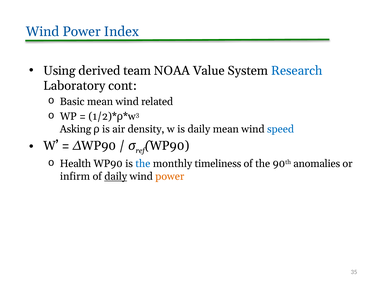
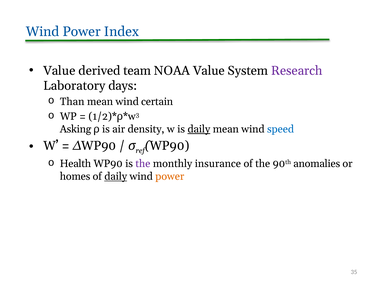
Using: Using -> Value (59, 71)
Research colour: blue -> purple (297, 71)
cont: cont -> days (123, 86)
Basic: Basic -> Than (72, 102)
related: related -> certain (157, 102)
daily underline: none -> present (199, 129)
the colour: blue -> purple (143, 164)
timeliness: timeliness -> insurance (218, 164)
infirm: infirm -> homes (75, 176)
